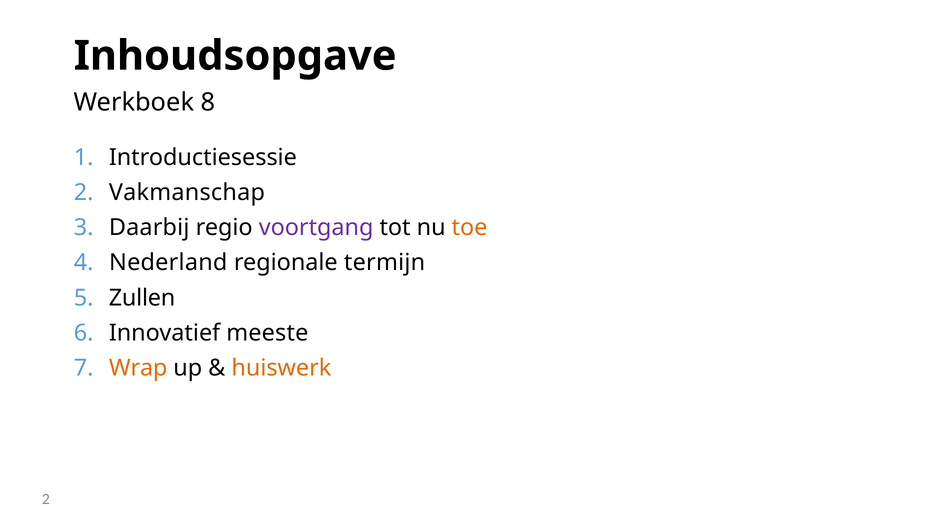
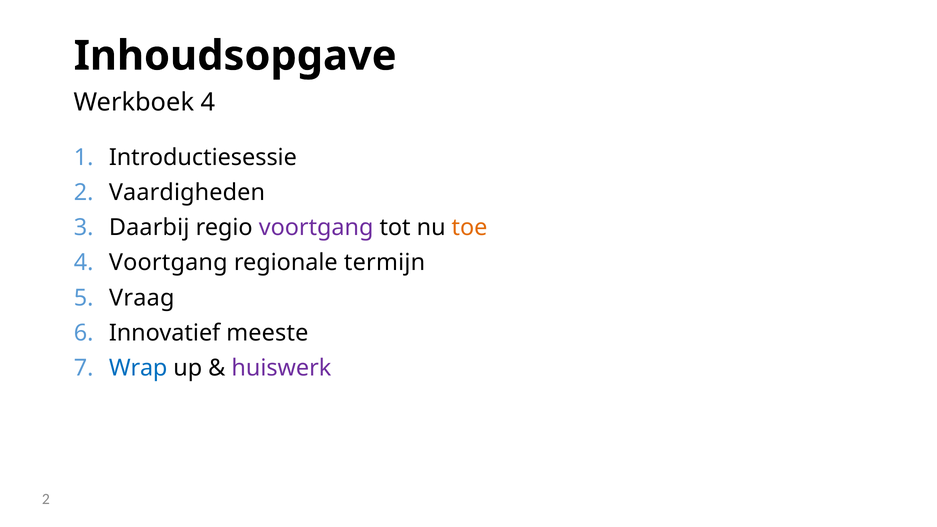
Werkboek 8: 8 -> 4 (208, 103)
Vakmanschap: Vakmanschap -> Vaardigheden (187, 193)
Nederland: Nederland -> Voortgang (168, 263)
Zullen: Zullen -> Vraag (142, 298)
Wrap colour: orange -> blue (138, 368)
huiswerk colour: orange -> purple (281, 368)
